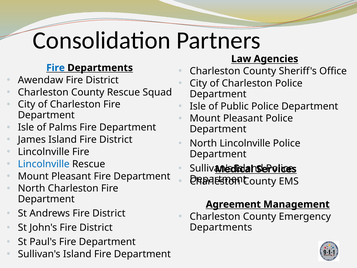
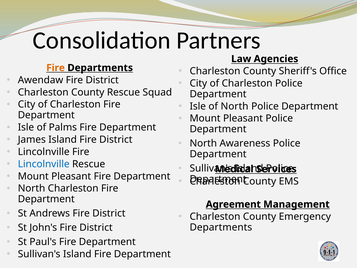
Fire colour: blue -> orange (56, 68)
of Public: Public -> North (235, 106)
North Lincolnville: Lincolnville -> Awareness (245, 143)
